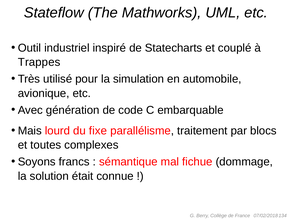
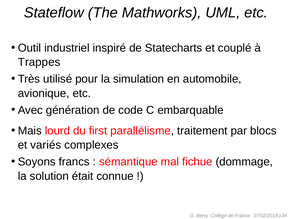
fixe: fixe -> first (98, 131)
toutes: toutes -> variés (46, 145)
